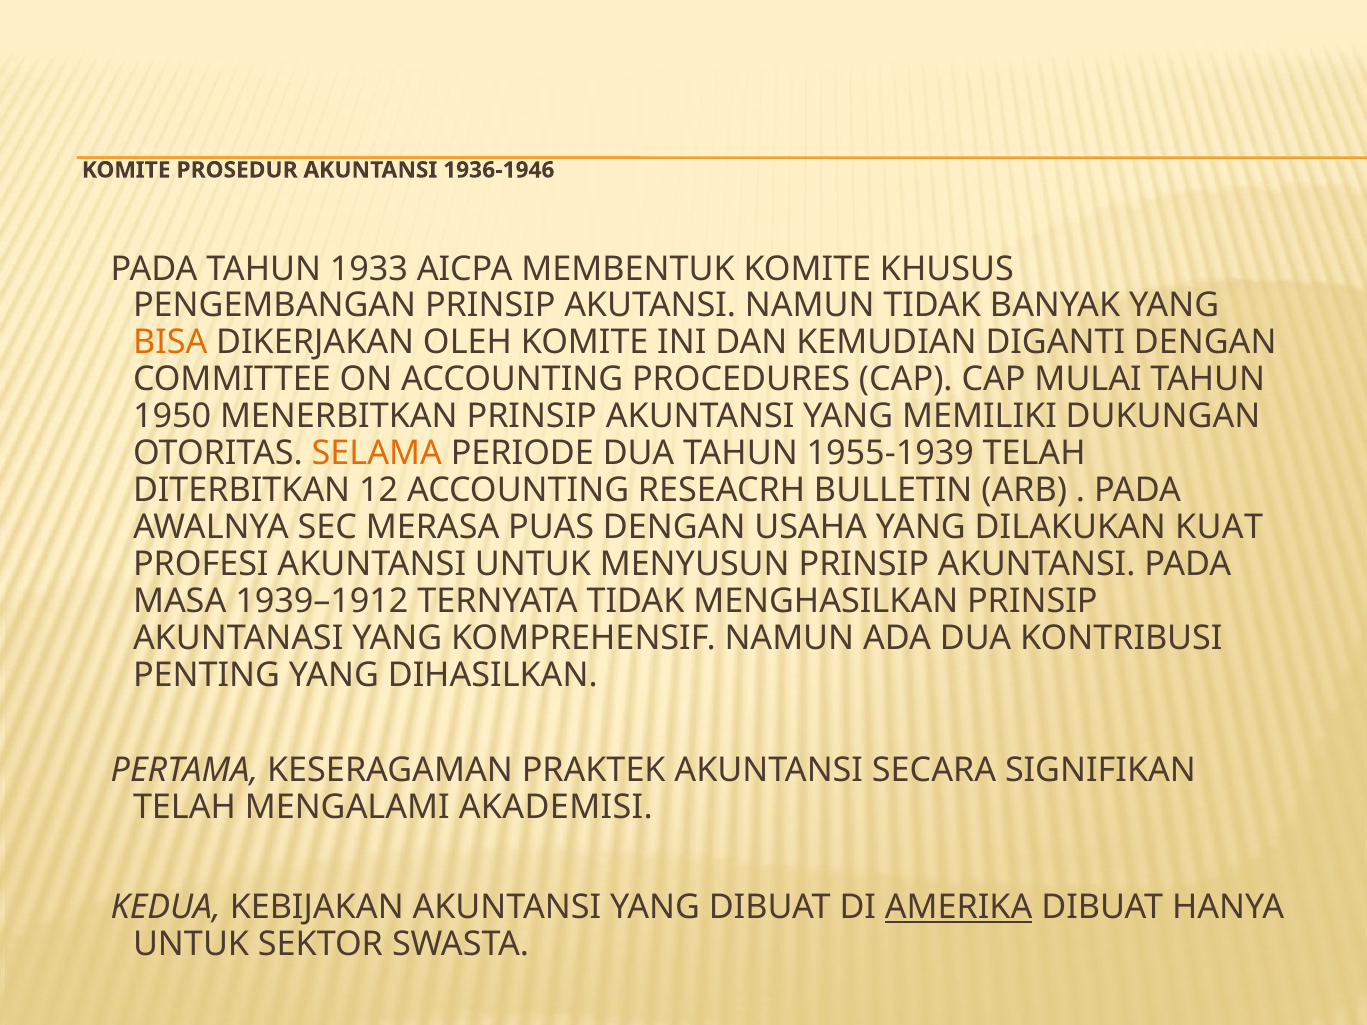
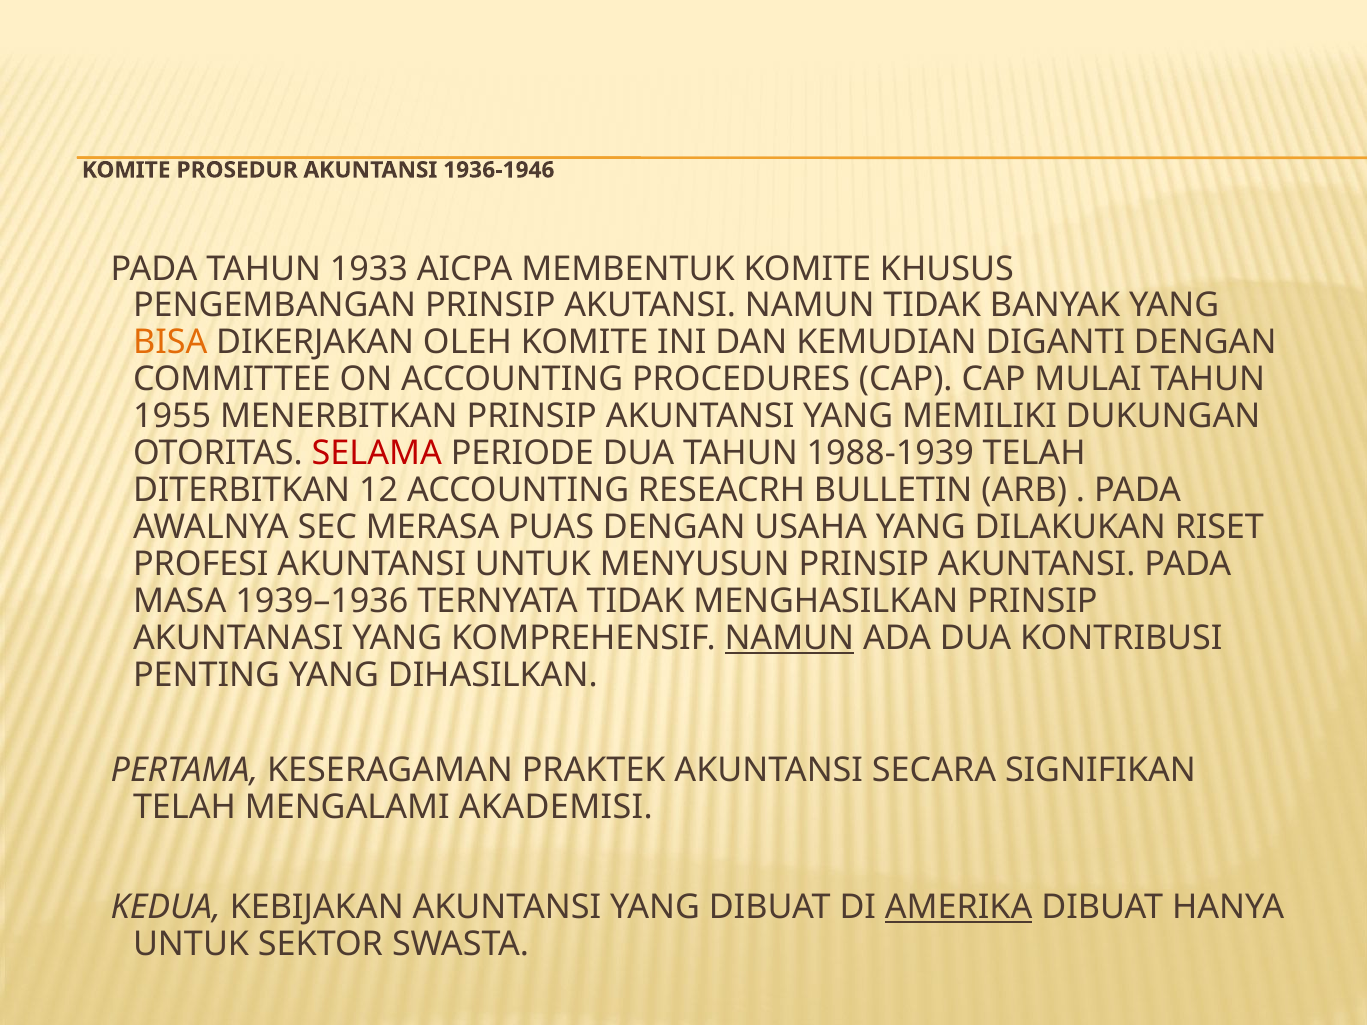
1950: 1950 -> 1955 (172, 417)
SELAMA colour: orange -> red (377, 453)
1955-1939: 1955-1939 -> 1988-1939 (890, 453)
KUAT: KUAT -> RISET (1219, 527)
1939–1912: 1939–1912 -> 1939–1936 (322, 601)
NAMUN underline: none -> present (789, 638)
